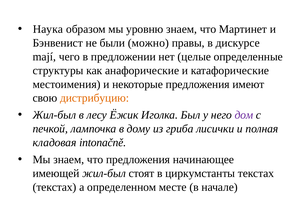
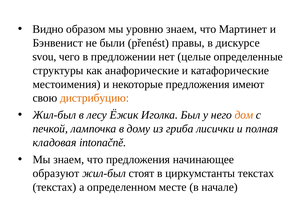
Наука: Наука -> Видно (48, 29)
можно: можно -> přenést (148, 43)
mají: mají -> svou (44, 57)
дом colour: purple -> orange (244, 115)
имеющей: имеющей -> образуют (56, 173)
